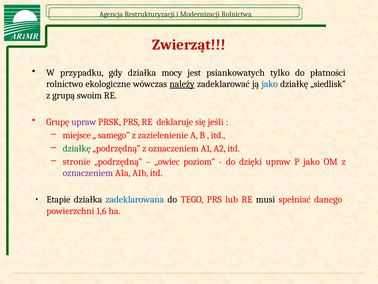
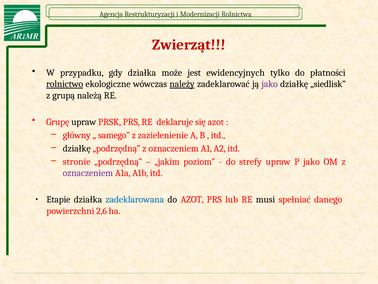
mocy: mocy -> może (172, 73)
psiankowatych: psiankowatych -> ewidencyjnych (236, 73)
rolnictwo underline: none -> present (65, 84)
jako colour: blue -> purple (270, 84)
swoim: swoim -> należą (89, 95)
upraw colour: purple -> black (84, 122)
się jeśli: jeśli -> azot (216, 122)
miejsce: miejsce -> główny (77, 135)
działkę colour: green -> black (77, 148)
„owiec: „owiec -> „jakim (167, 161)
dzięki: dzięki -> strefy (250, 161)
do TEGO: TEGO -> AZOT (192, 199)
1,6: 1,6 -> 2,6 (102, 211)
